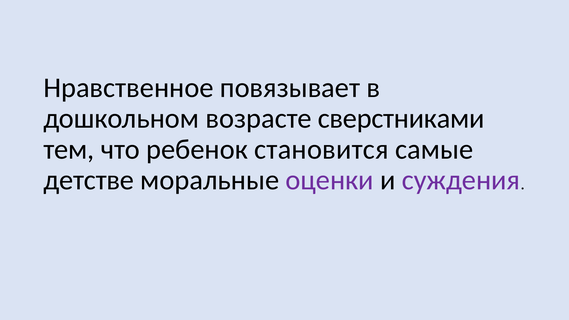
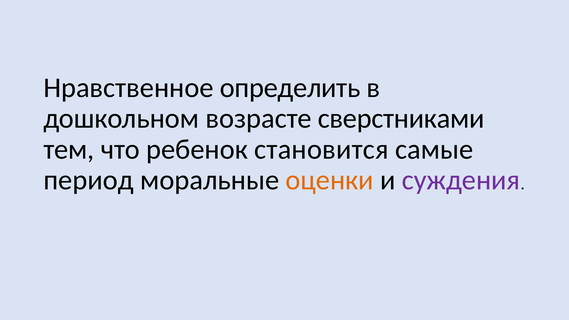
повязывает: повязывает -> определить (290, 88)
детстве: детстве -> период (89, 180)
оценки colour: purple -> orange (330, 180)
